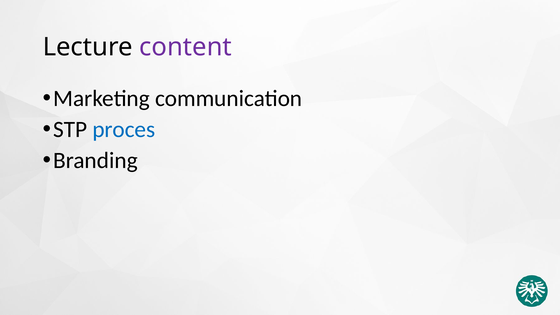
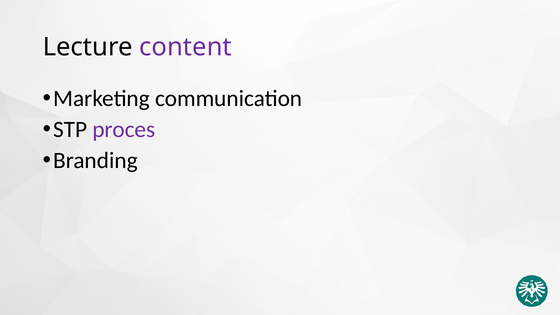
proces colour: blue -> purple (124, 129)
